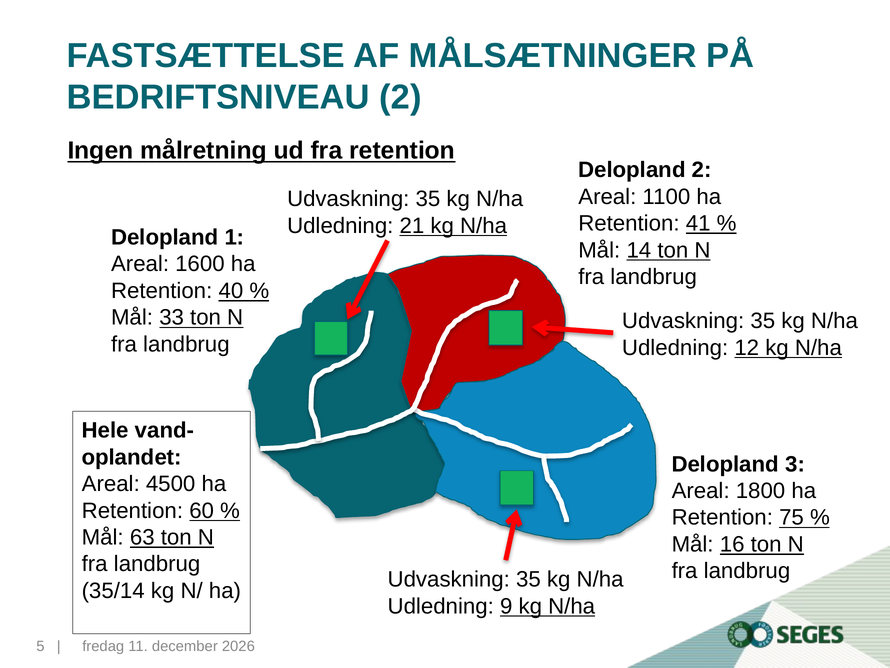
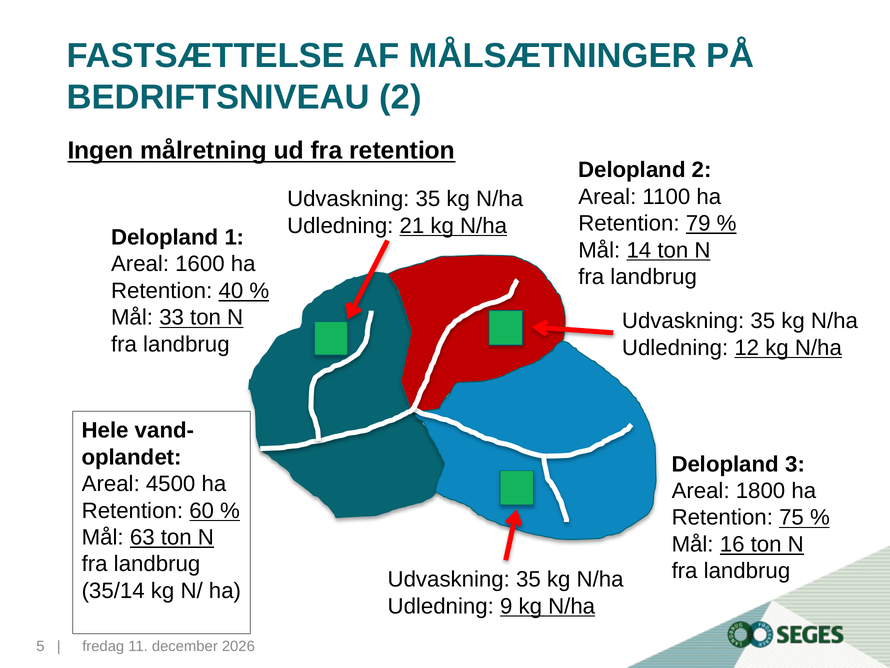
41: 41 -> 79 (698, 223)
